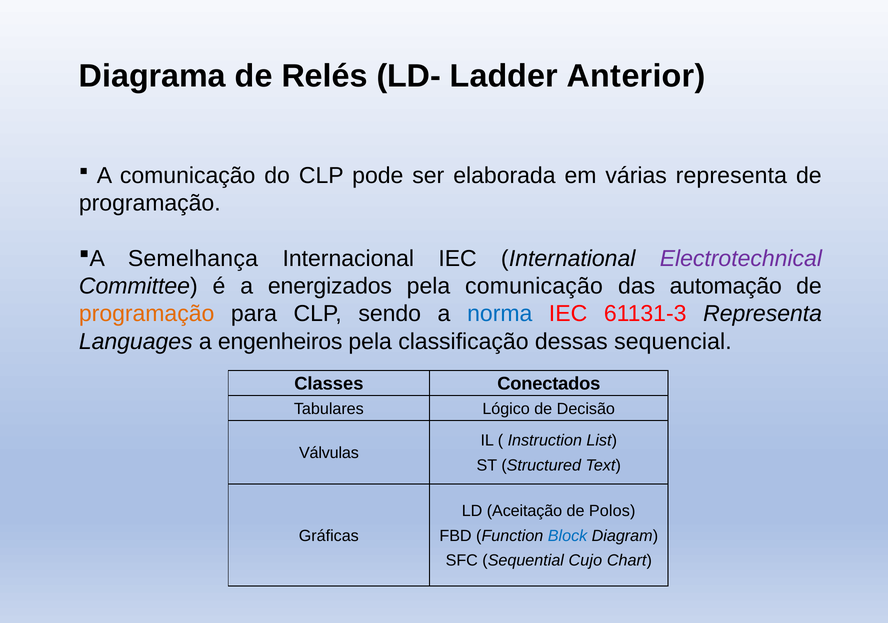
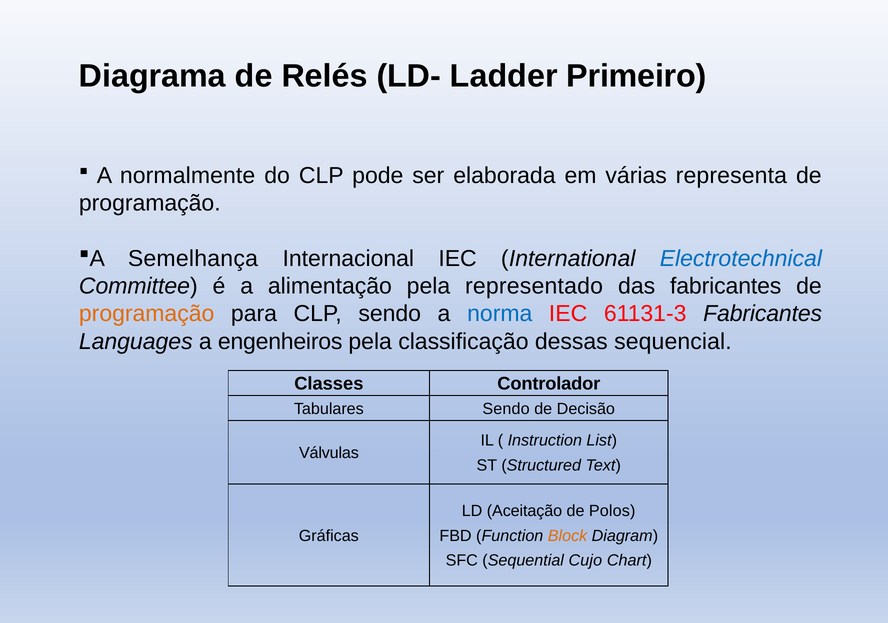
Anterior: Anterior -> Primeiro (636, 76)
A comunicação: comunicação -> normalmente (188, 175)
Electrotechnical colour: purple -> blue (741, 258)
energizados: energizados -> alimentação (330, 286)
pela comunicação: comunicação -> representado (534, 286)
das automação: automação -> fabricantes (726, 286)
61131-3 Representa: Representa -> Fabricantes (763, 314)
Conectados: Conectados -> Controlador (549, 383)
Tabulares Lógico: Lógico -> Sendo (506, 408)
Block colour: blue -> orange (568, 535)
